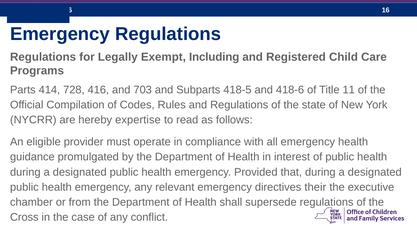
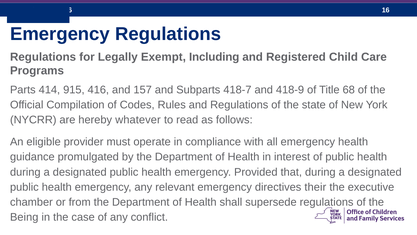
728: 728 -> 915 (74, 90)
703: 703 -> 157 (143, 90)
418-5: 418-5 -> 418-7 (237, 90)
418-6: 418-6 -> 418-9 (290, 90)
Title 11: 11 -> 68 (349, 90)
expertise: expertise -> whatever (138, 120)
Cross: Cross -> Being (24, 217)
